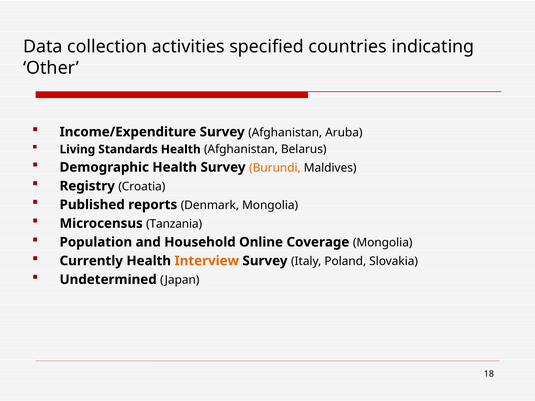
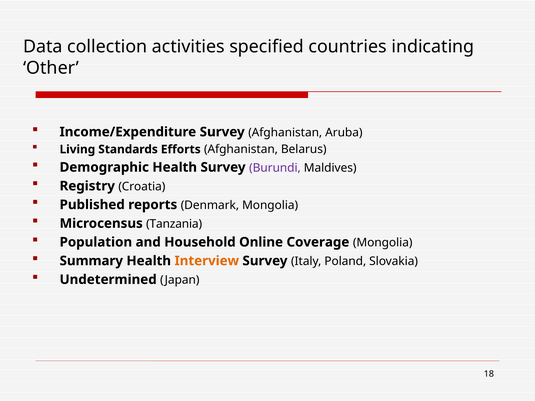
Standards Health: Health -> Efforts (181, 149)
Burundi colour: orange -> purple (275, 168)
Currently: Currently -> Summary (91, 261)
